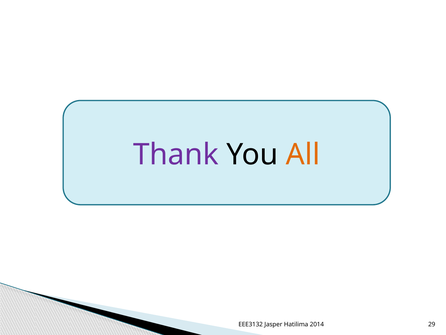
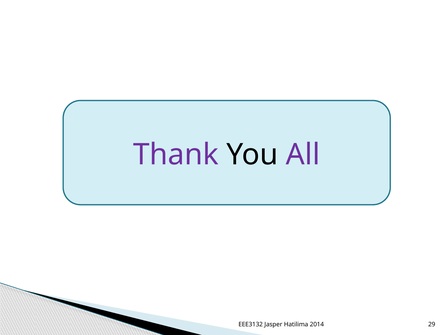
All colour: orange -> purple (303, 154)
